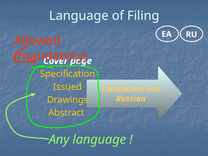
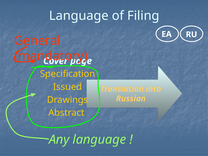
Allowed: Allowed -> General (37, 41)
